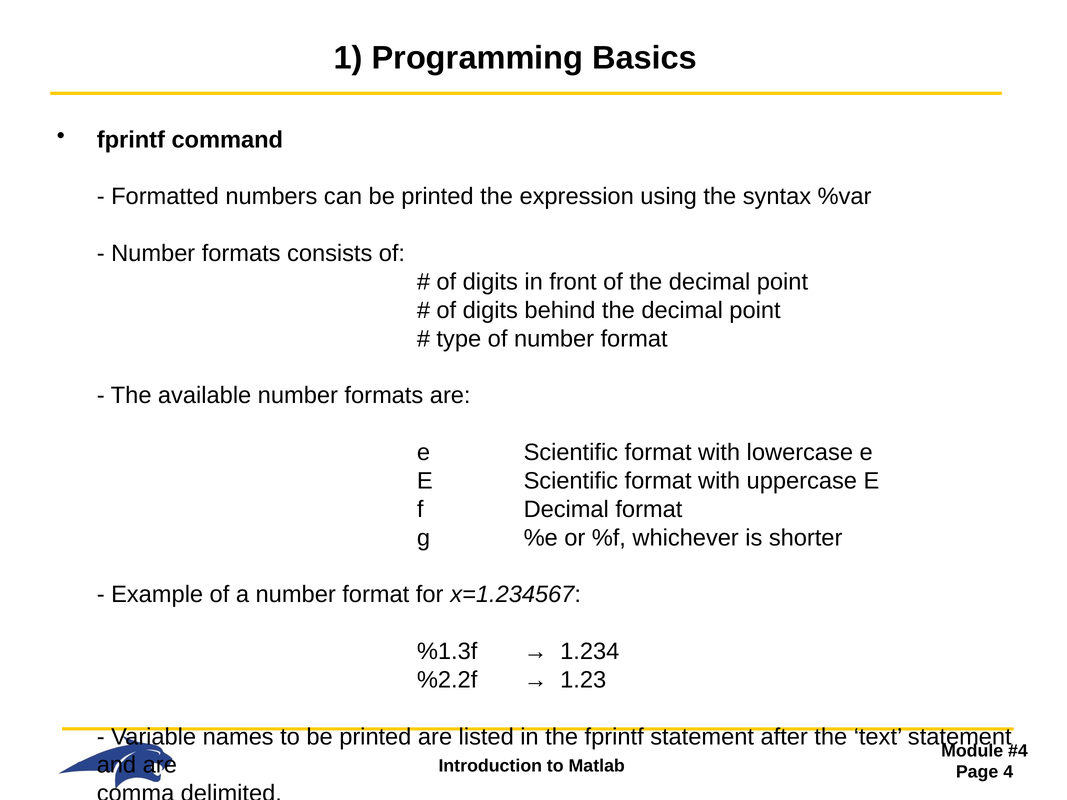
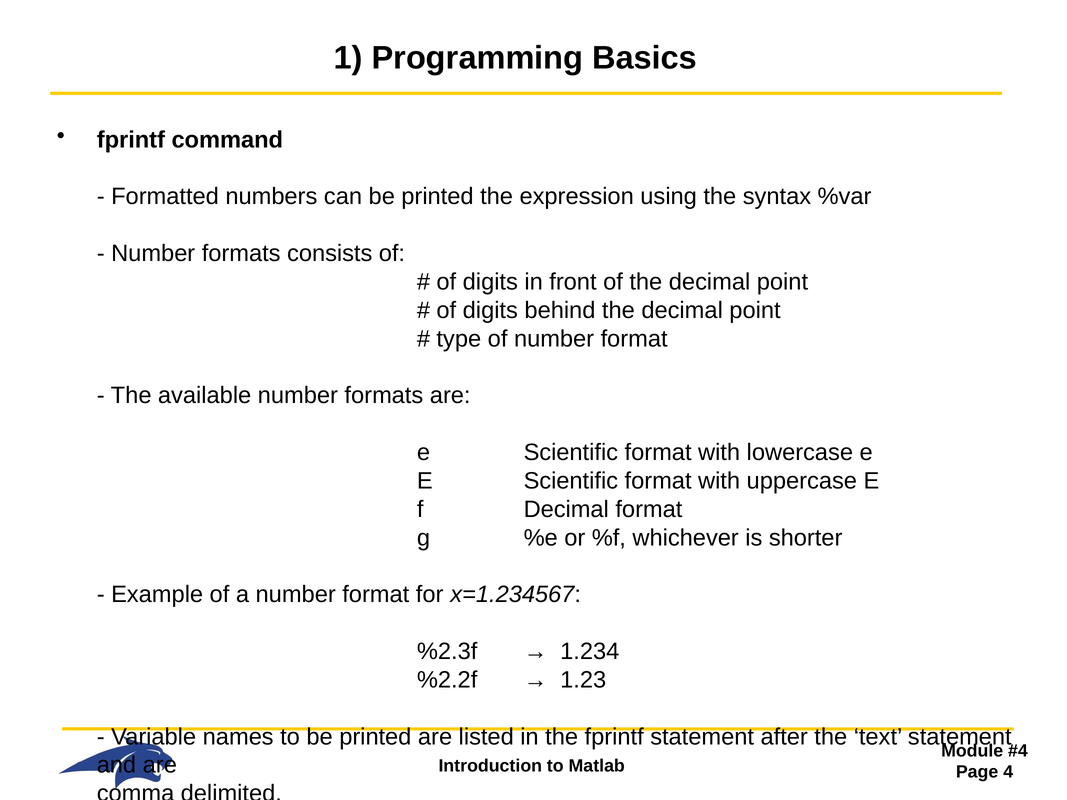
%1.3f: %1.3f -> %2.3f (447, 652)
